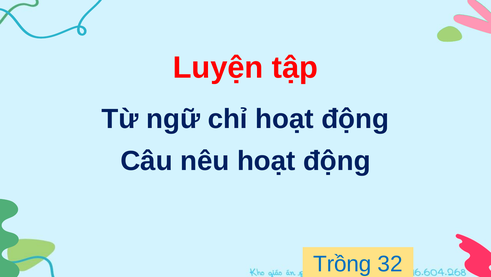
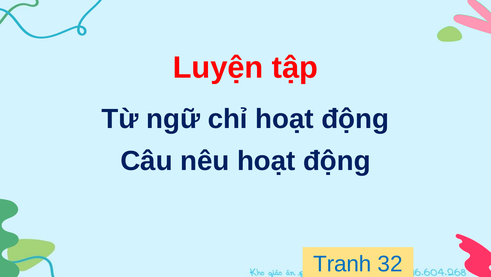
Trồng: Trồng -> Tranh (342, 264)
